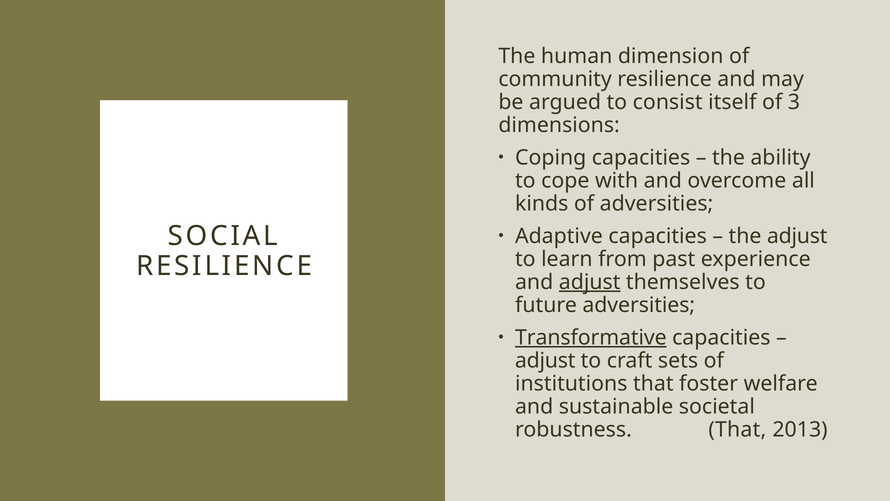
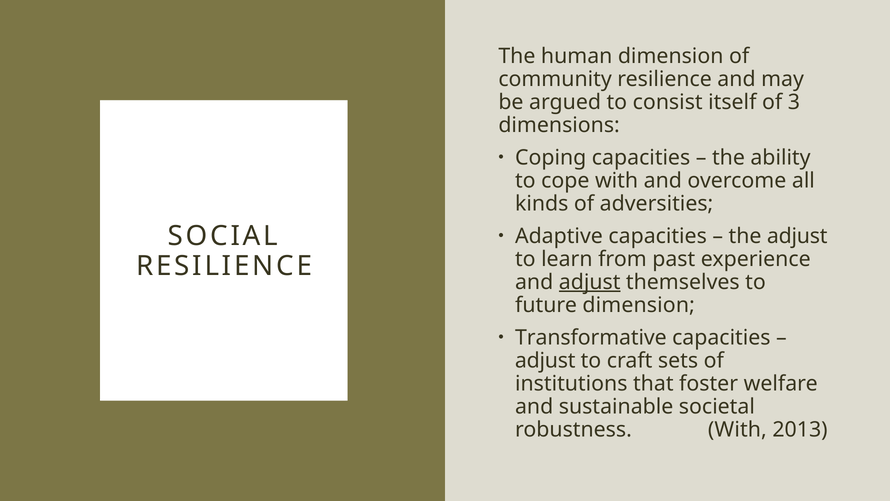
future adversities: adversities -> dimension (639, 305)
Transformative underline: present -> none (591, 337)
robustness That: That -> With (737, 429)
